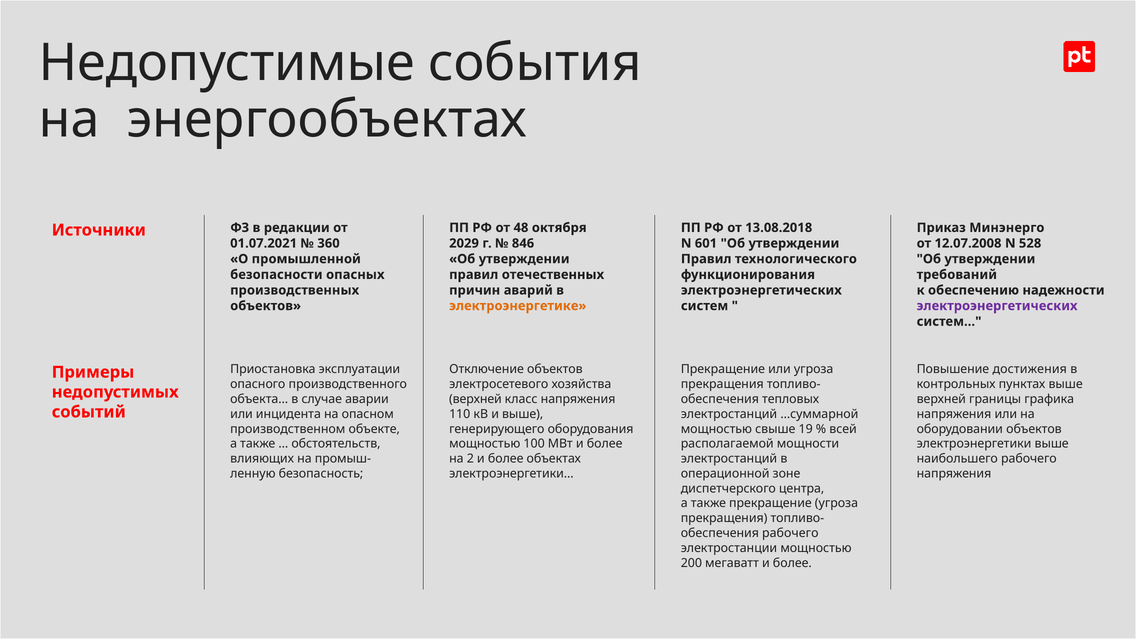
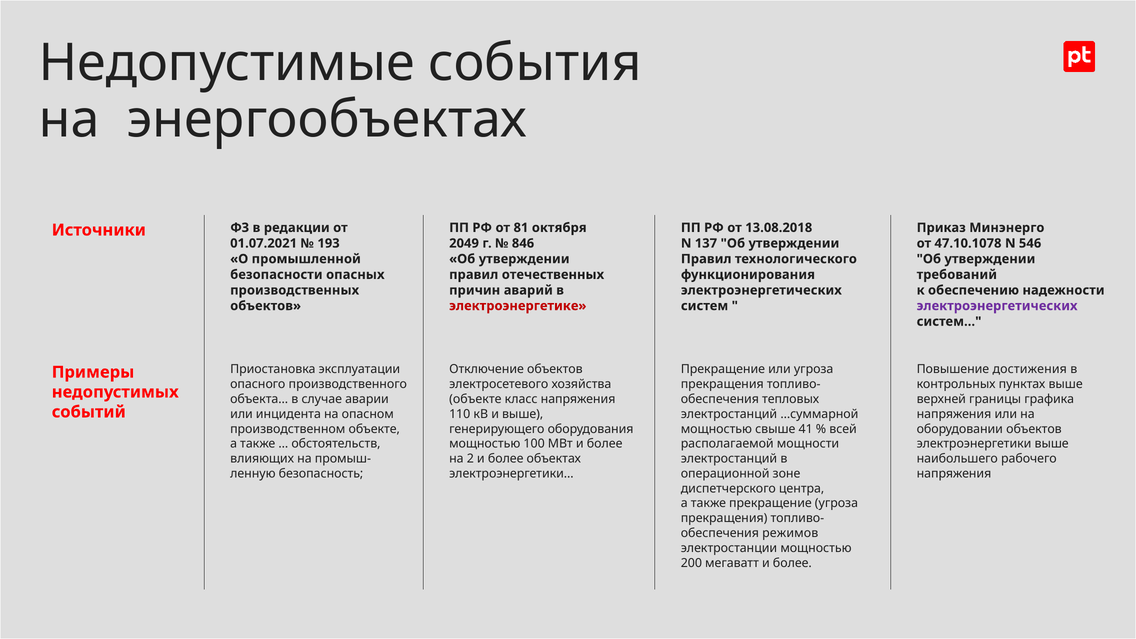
48: 48 -> 81 (521, 228)
360: 360 -> 193 (329, 243)
2029: 2029 -> 2049 (464, 243)
601: 601 -> 137 (706, 243)
12.07.2008: 12.07.2008 -> 47.10.1078 (968, 243)
528: 528 -> 546 (1030, 243)
электроэнергетике colour: orange -> red (518, 306)
верхней: верхней -> объекте (475, 399)
19: 19 -> 41 (806, 429)
рабочего: рабочего -> режимов (790, 533)
